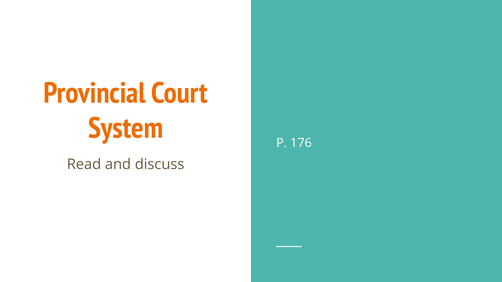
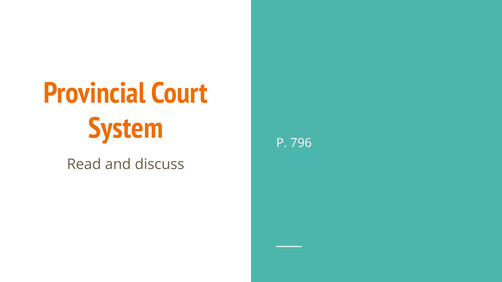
176: 176 -> 796 (301, 143)
